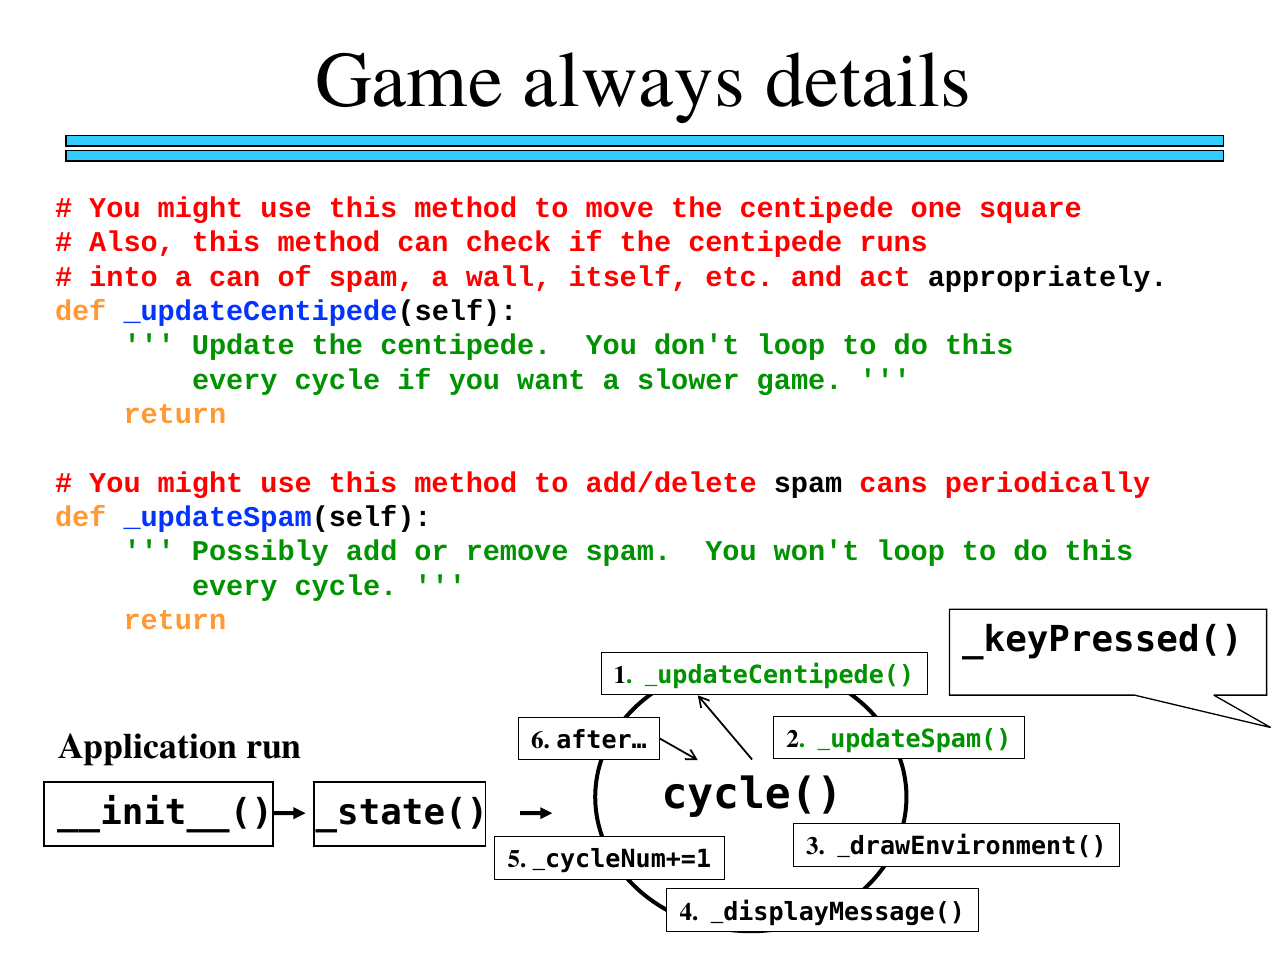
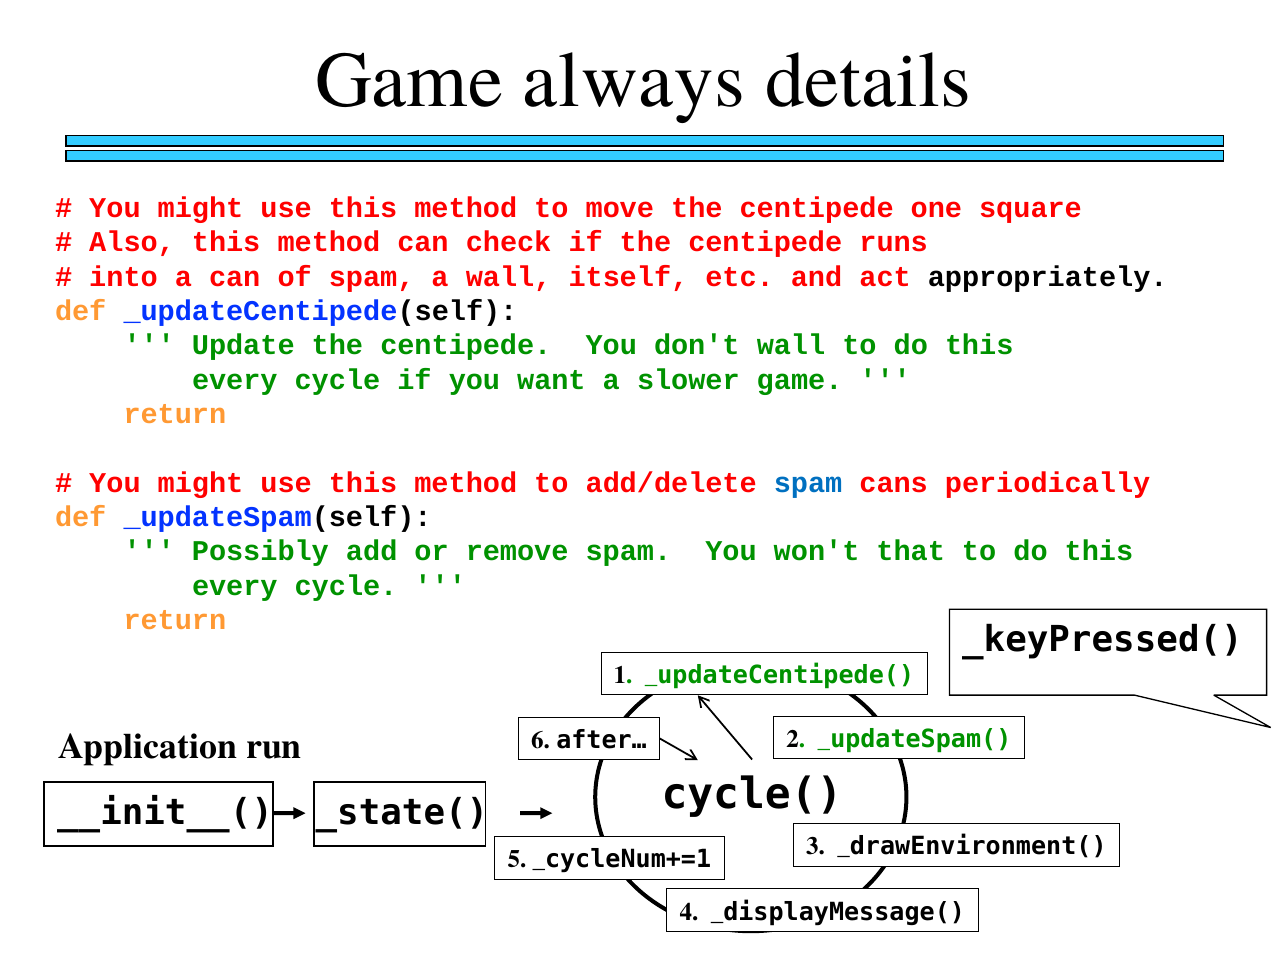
don't loop: loop -> wall (791, 345)
spam colour: black -> blue (808, 483)
won't loop: loop -> that (911, 551)
